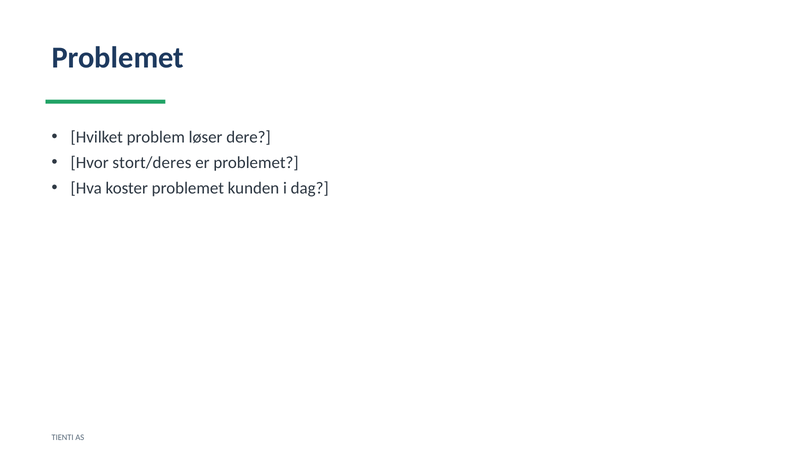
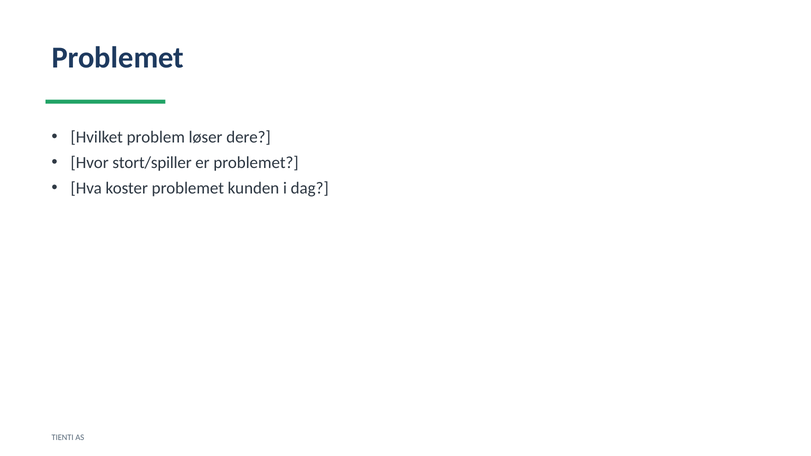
stort/deres: stort/deres -> stort/spiller (152, 163)
